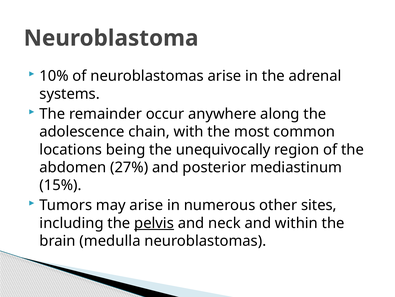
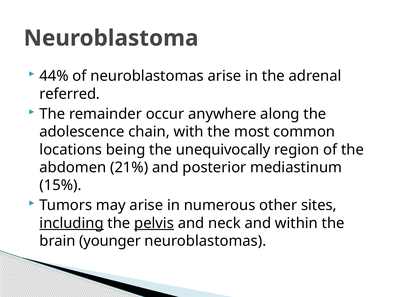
10%: 10% -> 44% (54, 76)
systems: systems -> referred (70, 94)
27%: 27% -> 21% (129, 167)
including underline: none -> present (72, 223)
medulla: medulla -> younger (110, 240)
